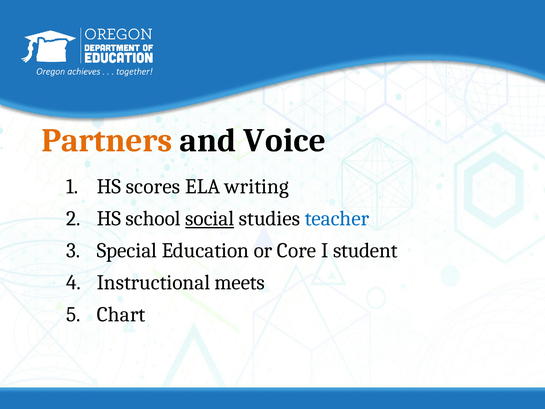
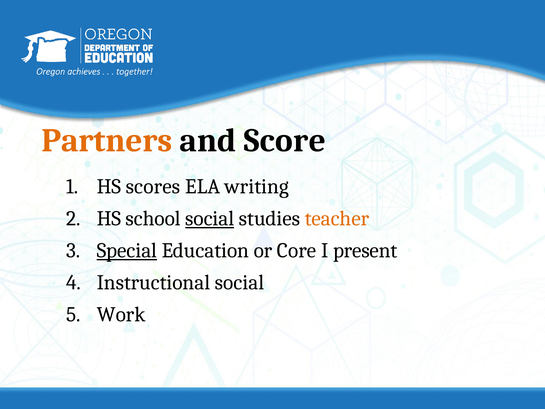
Voice: Voice -> Score (285, 140)
teacher colour: blue -> orange (337, 218)
Special underline: none -> present (127, 250)
student: student -> present (365, 250)
Instructional meets: meets -> social (240, 282)
Chart: Chart -> Work (121, 314)
